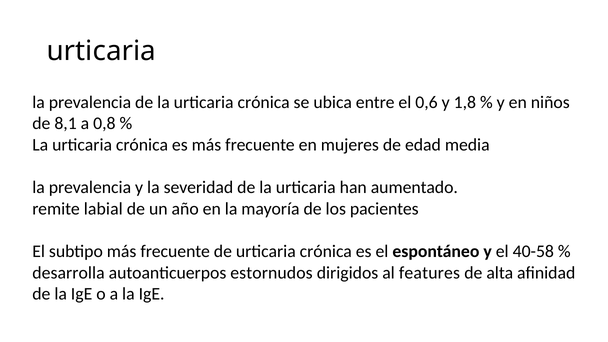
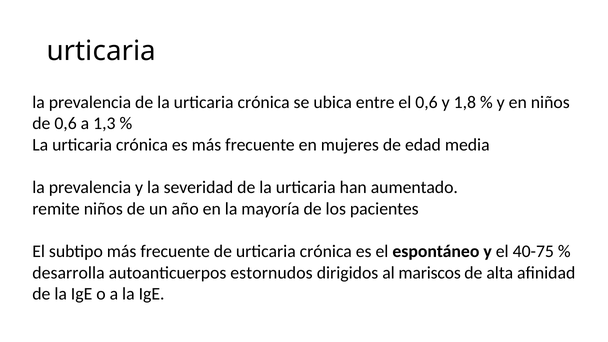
de 8,1: 8,1 -> 0,6 (66, 124)
0,8: 0,8 -> 1,3 (104, 124)
remite labial: labial -> niños (103, 209)
40-58: 40-58 -> 40-75 (533, 251)
features: features -> mariscos (430, 273)
